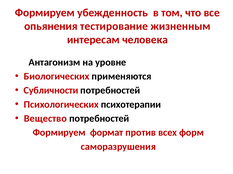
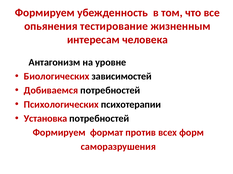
применяются: применяются -> зависимостей (122, 77)
Субличности: Субличности -> Добиваемся (51, 91)
Вещество: Вещество -> Установка (45, 119)
